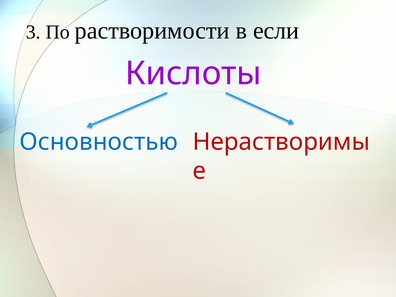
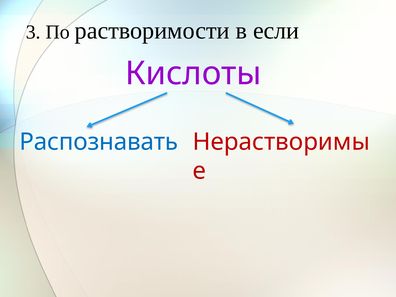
Основностью: Основностью -> Распознавать (99, 142)
